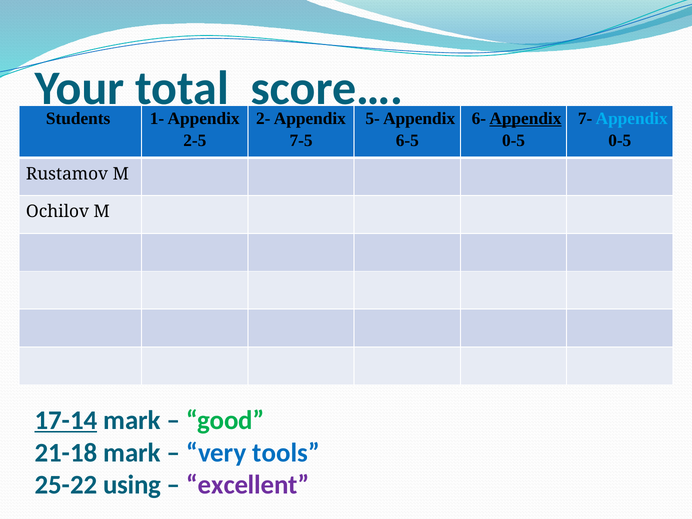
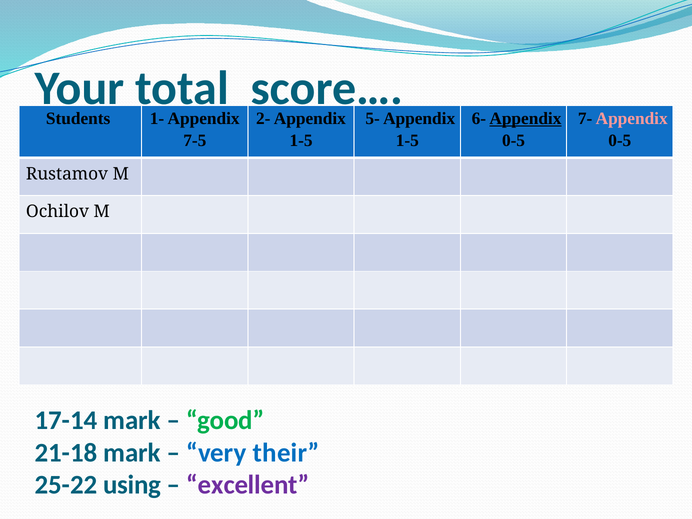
Appendix colour: light blue -> pink (632, 118)
2-5: 2-5 -> 7-5 (195, 140)
7-5: 7-5 -> 1-5 (301, 140)
6-5: 6-5 -> 1-5 (407, 140)
17-14 underline: present -> none (66, 420)
tools: tools -> their (286, 453)
